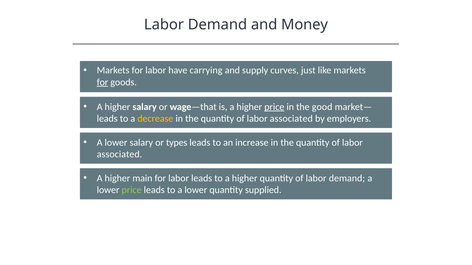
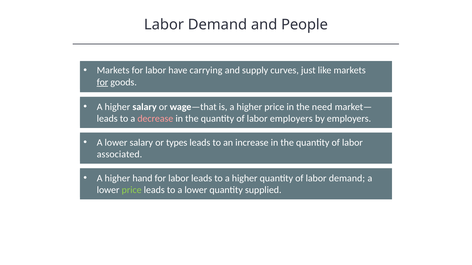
Money: Money -> People (305, 25)
price underline: present -> none (274, 107)
good: good -> need (322, 107)
decrease colour: yellow -> pink (155, 119)
associated: associated -> employers (291, 119)
main: main -> hand (142, 179)
